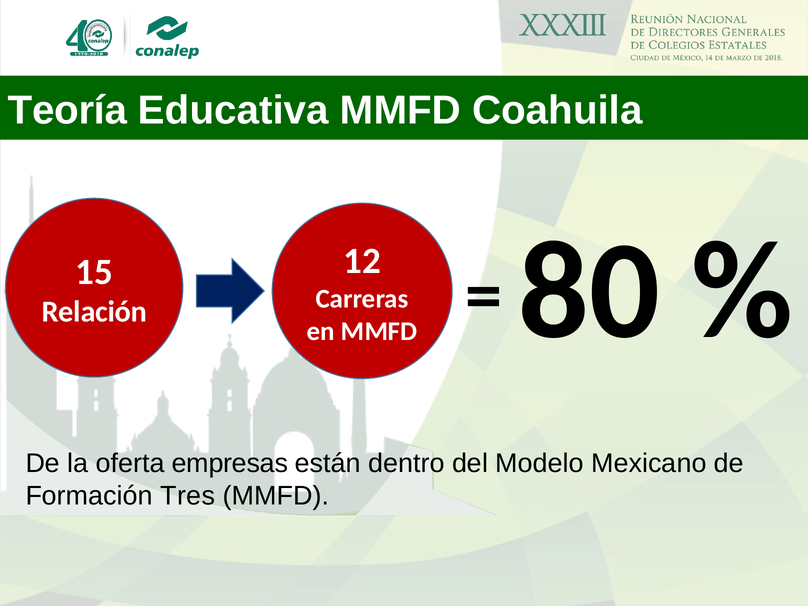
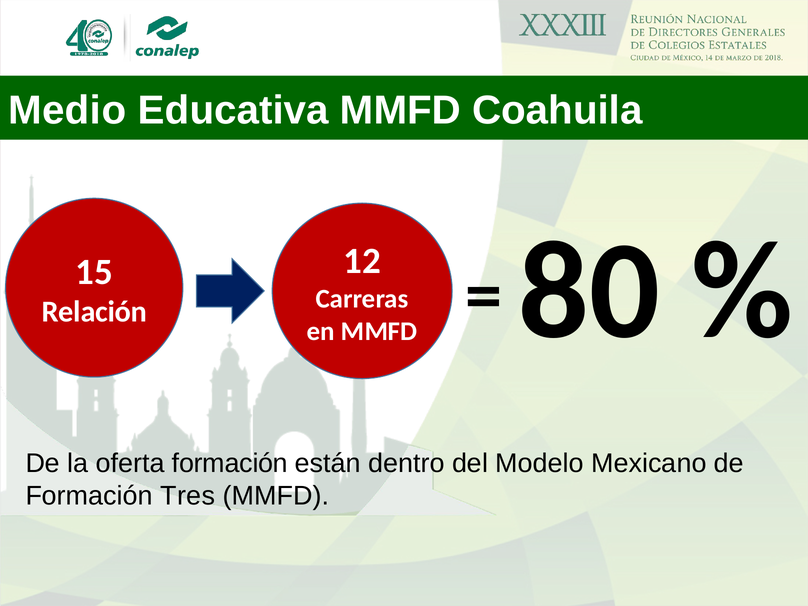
Teoría: Teoría -> Medio (67, 111)
oferta empresas: empresas -> formación (230, 464)
